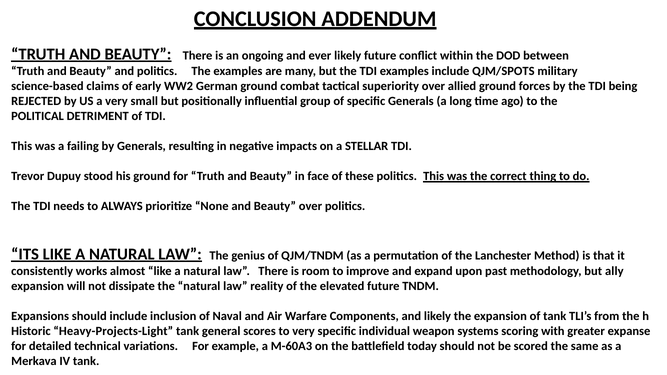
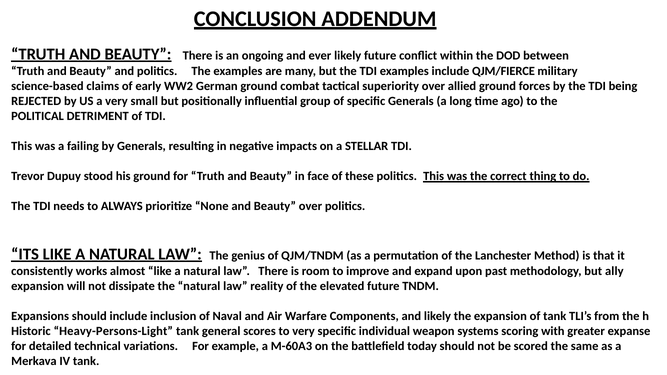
QJM/SPOTS: QJM/SPOTS -> QJM/FIERCE (503, 71)
Heavy-Projects-Light: Heavy-Projects-Light -> Heavy-Persons-Light (113, 331)
